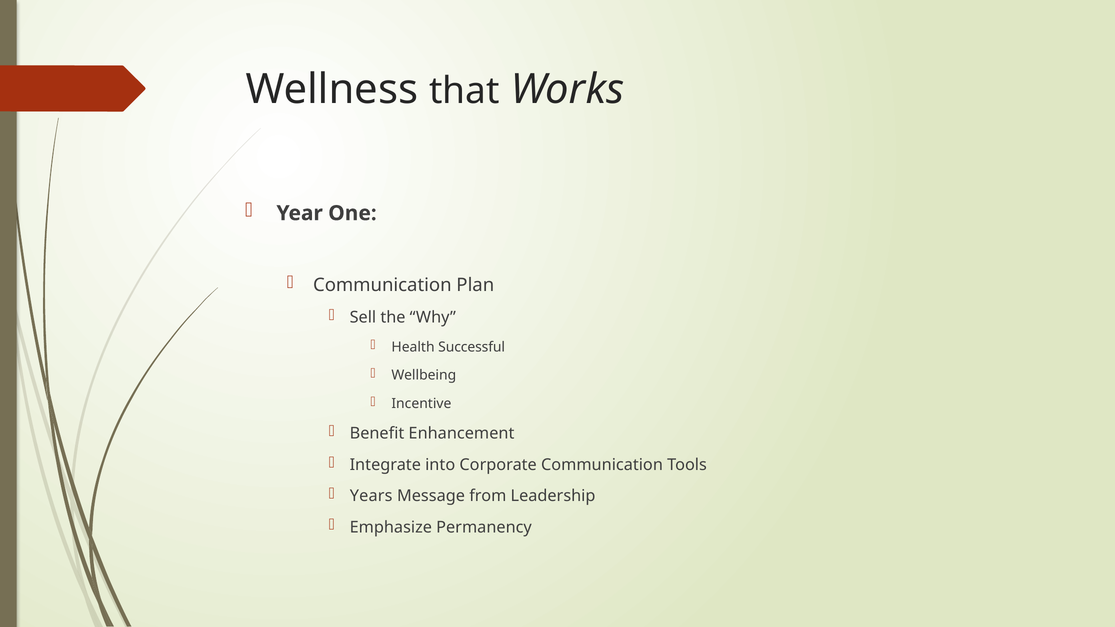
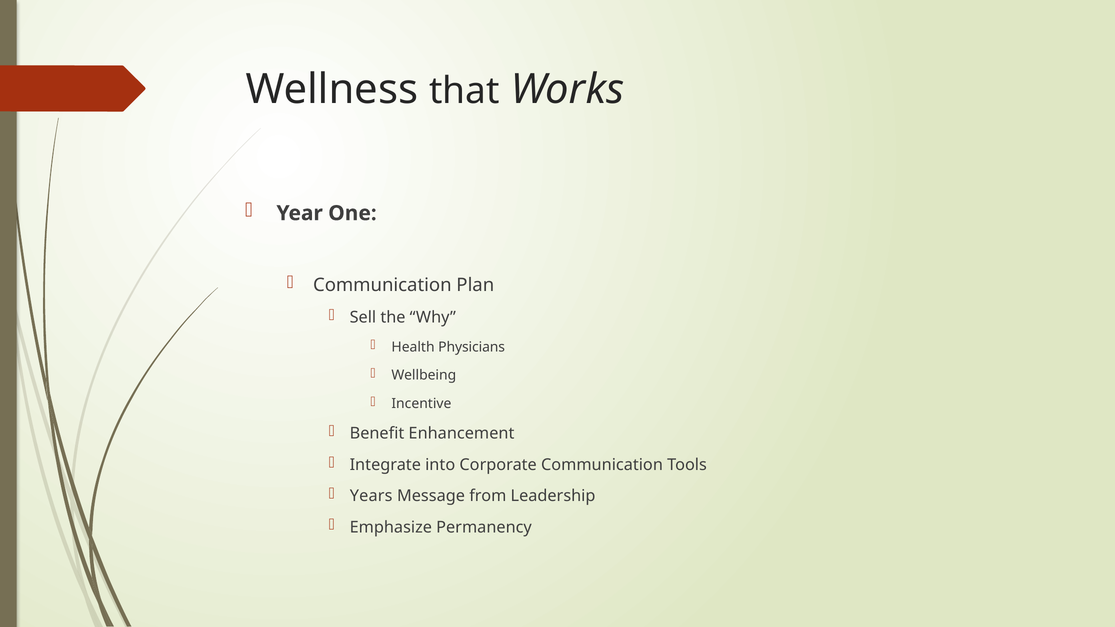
Successful: Successful -> Physicians (472, 347)
